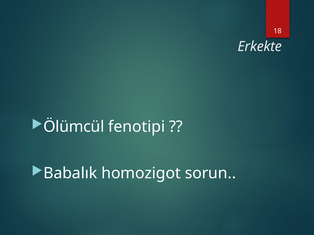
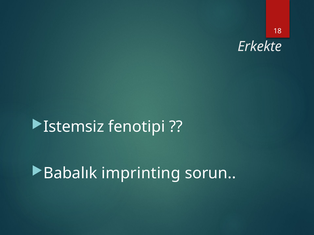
Ölümcül: Ölümcül -> Istemsiz (74, 127)
homozigot: homozigot -> imprinting (141, 174)
